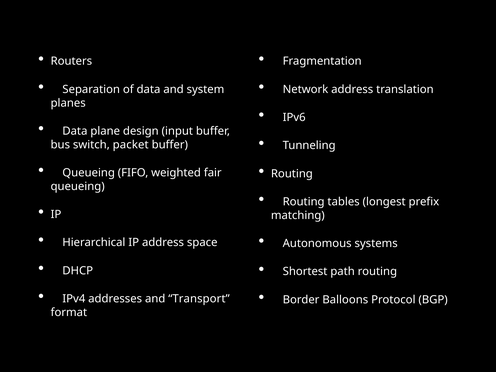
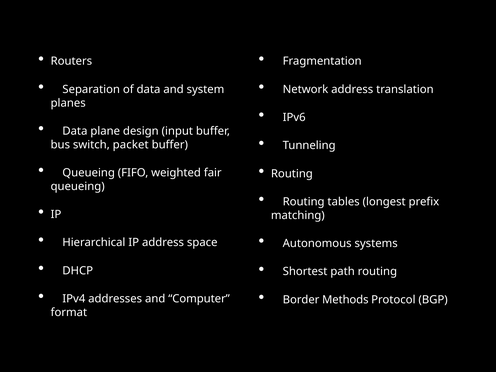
Transport: Transport -> Computer (199, 299)
Balloons: Balloons -> Methods (345, 300)
